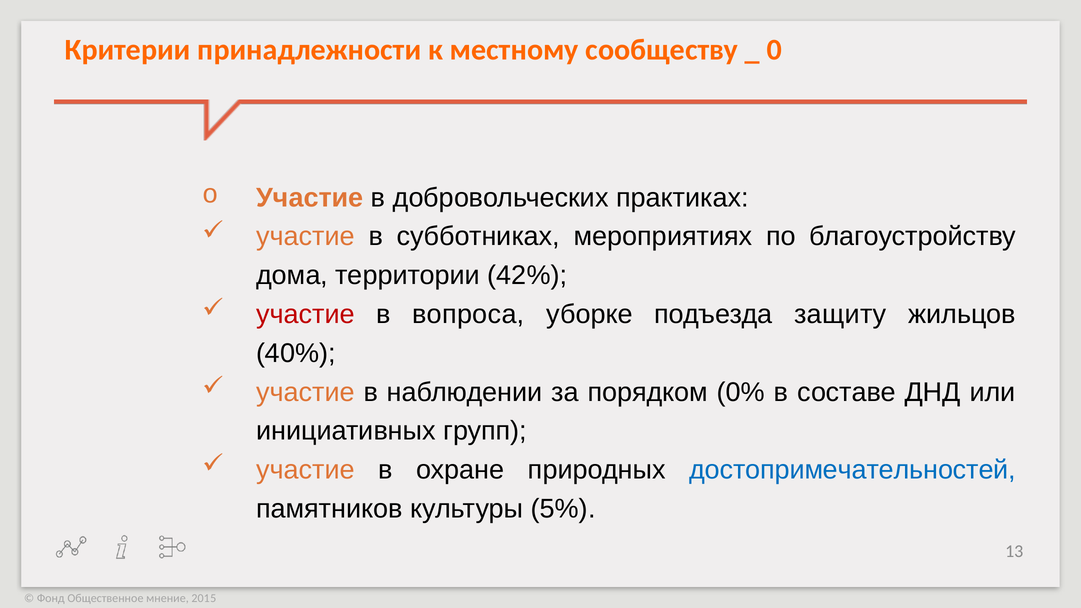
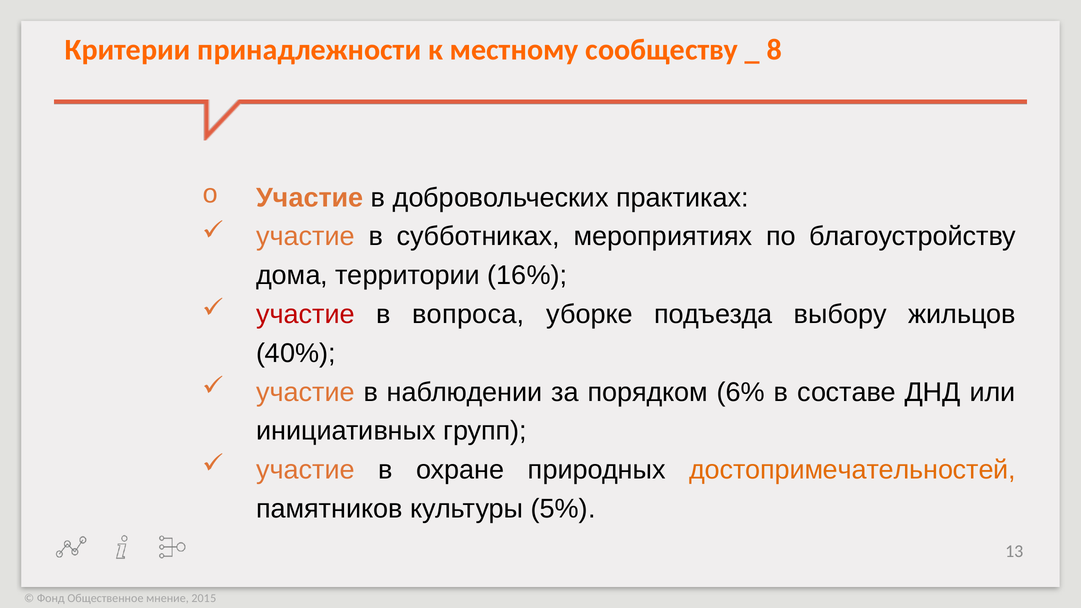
0: 0 -> 8 (774, 50)
42%: 42% -> 16% (527, 276)
защиту: защиту -> выбору (840, 314)
0%: 0% -> 6% (741, 392)
достопримечательностей colour: blue -> orange (853, 470)
